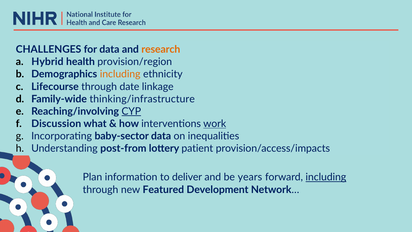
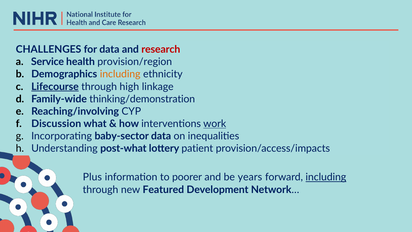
research colour: orange -> red (161, 49)
Hybrid: Hybrid -> Service (48, 62)
Lifecourse underline: none -> present (55, 87)
date: date -> high (129, 87)
thinking/infrastructure: thinking/infrastructure -> thinking/demonstration (142, 99)
CYP underline: present -> none (131, 111)
post-from: post-from -> post-what (123, 148)
Plan: Plan -> Plus (92, 177)
deliver: deliver -> poorer (187, 177)
